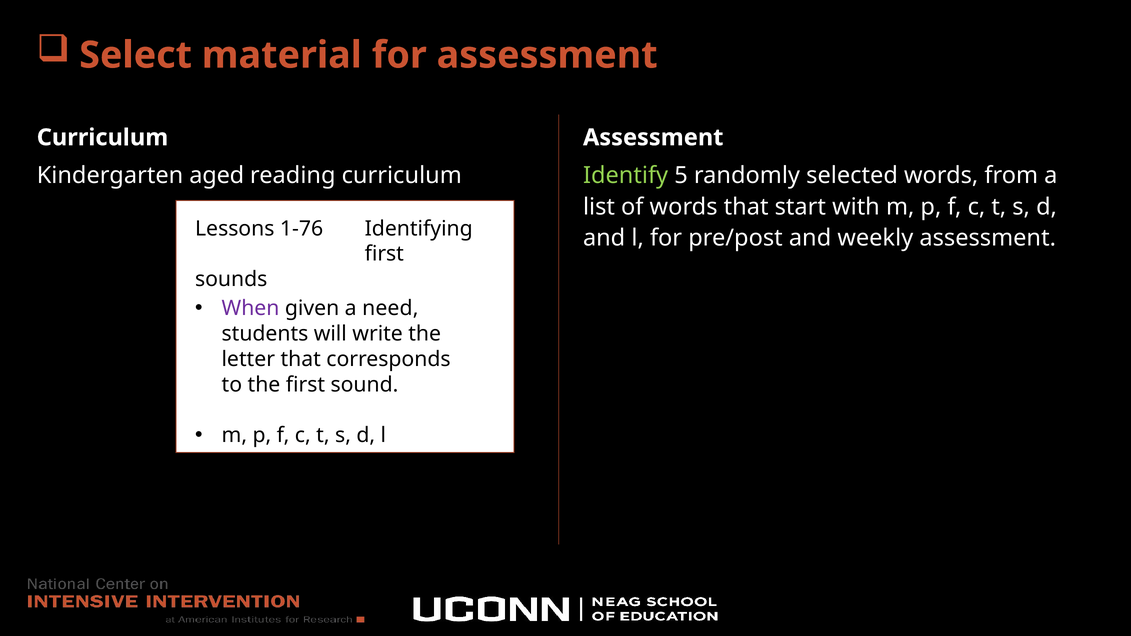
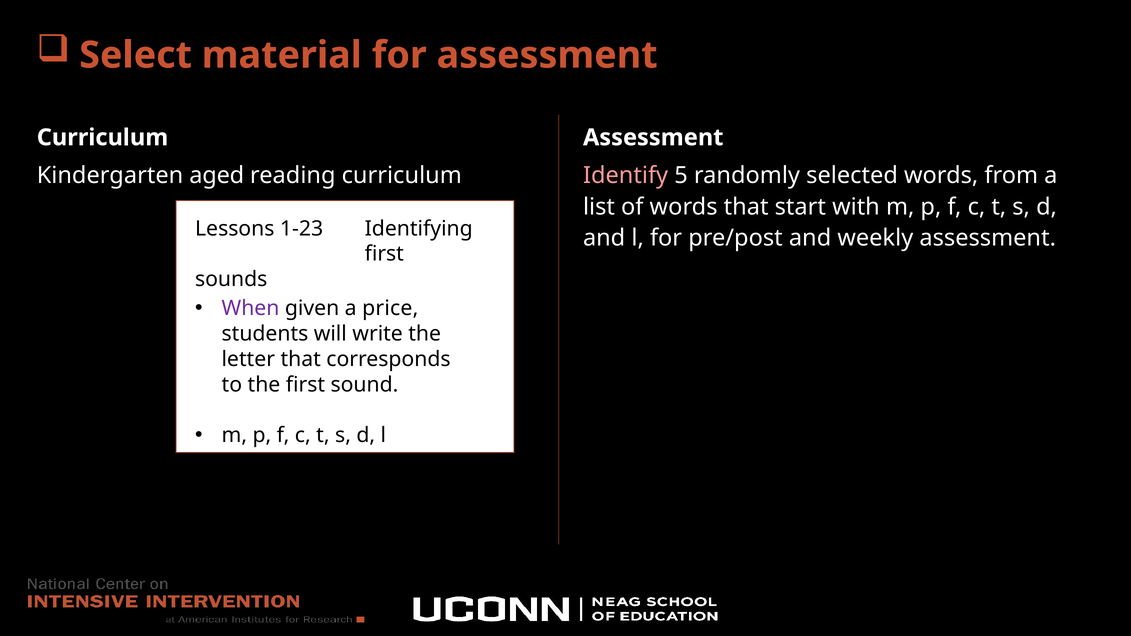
Identify colour: light green -> pink (626, 176)
1-76: 1-76 -> 1-23 (302, 229)
need: need -> price (390, 308)
